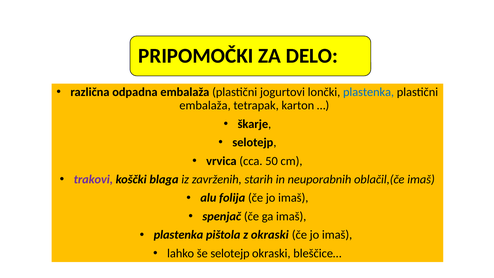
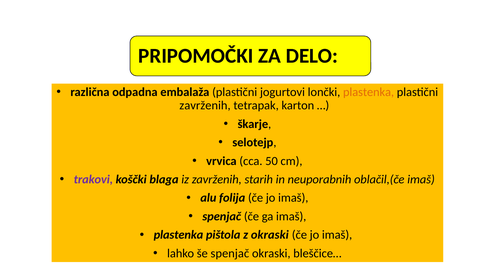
plastenka colour: blue -> orange (369, 92)
embalaža: embalaža -> zavrženih (205, 105)
še selotejp: selotejp -> spenjač (230, 253)
